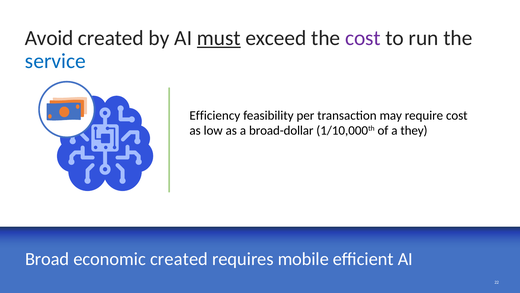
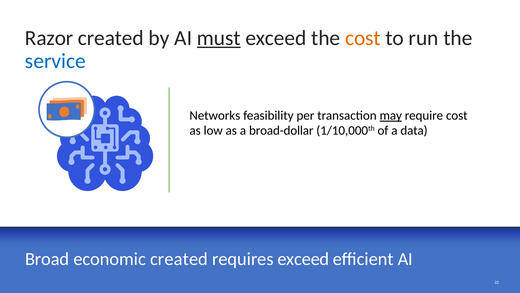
Avoid: Avoid -> Razor (49, 38)
cost colour: purple -> orange (363, 38)
Efficiency: Efficiency -> Networks (215, 115)
may underline: none -> present (391, 115)
they: they -> data (414, 130)
requires mobile: mobile -> exceed (303, 259)
